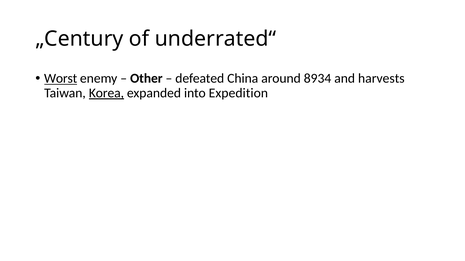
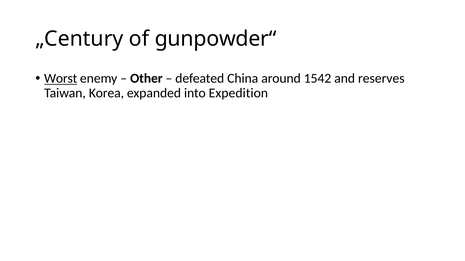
underrated“: underrated“ -> gunpowder“ (216, 39)
8934: 8934 -> 1542 (318, 79)
harvests: harvests -> reserves (381, 79)
Korea underline: present -> none (106, 93)
